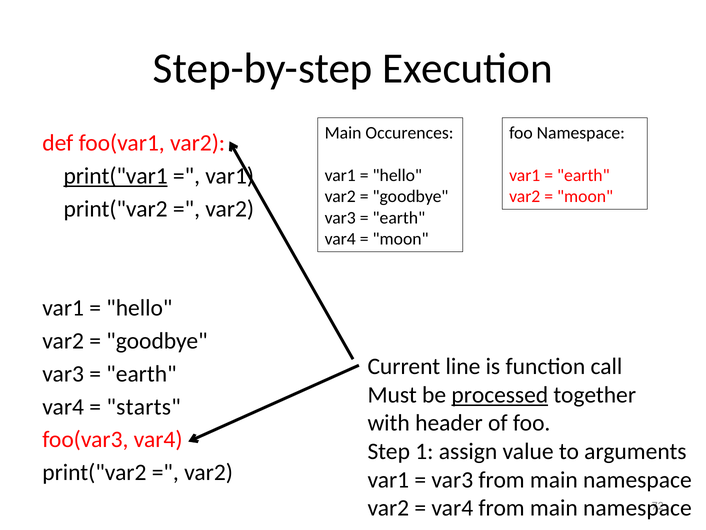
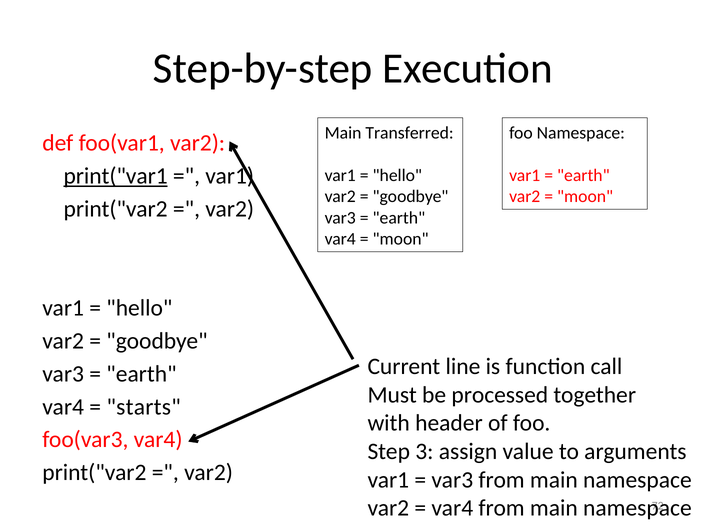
Occurences: Occurences -> Transferred (410, 133)
processed underline: present -> none (500, 395)
1: 1 -> 3 (424, 451)
